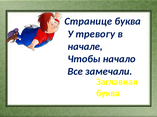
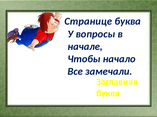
тревогу: тревогу -> вопросы (95, 34)
